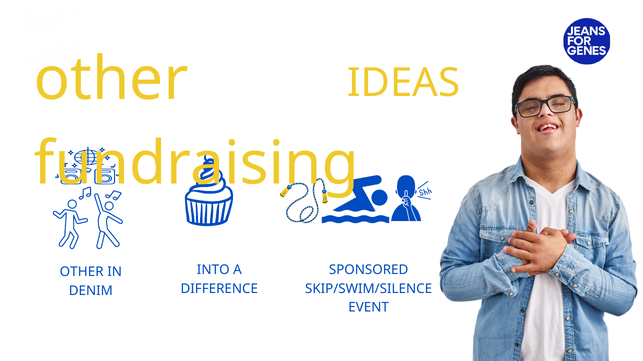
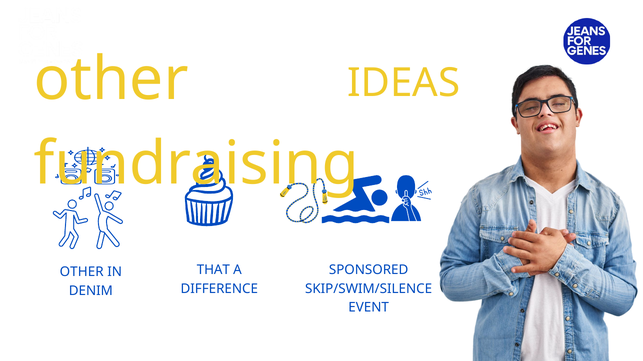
INTO: INTO -> THAT (213, 270)
